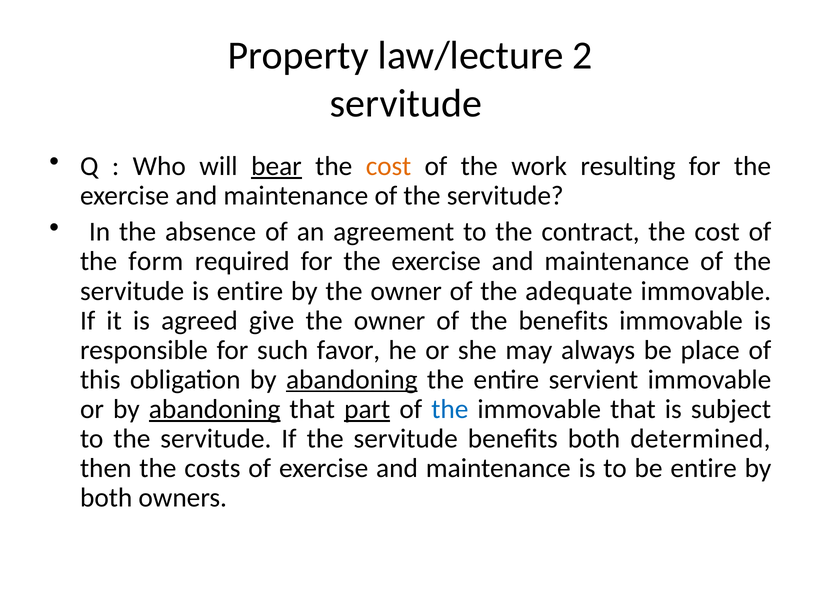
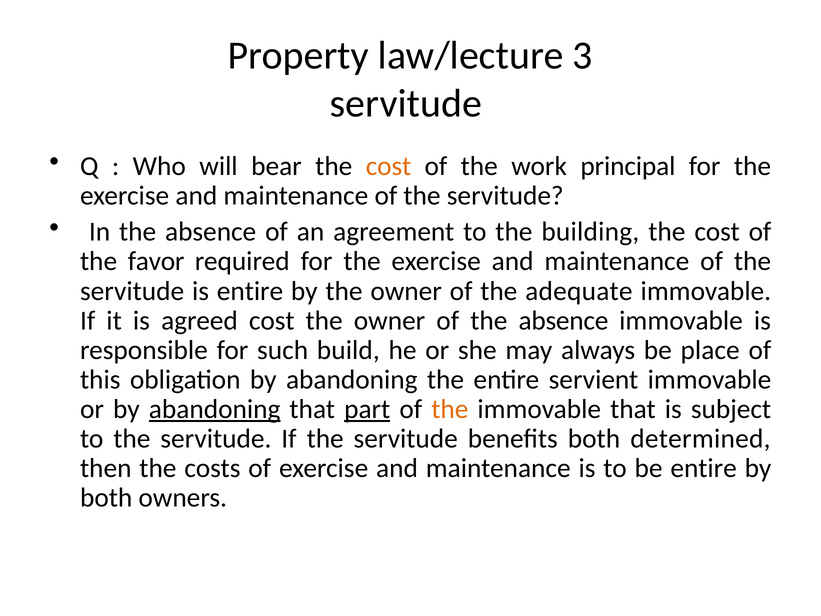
2: 2 -> 3 (583, 55)
bear underline: present -> none (276, 166)
resulting: resulting -> principal (628, 166)
contract: contract -> building (590, 232)
form: form -> favor (156, 261)
agreed give: give -> cost (272, 320)
of the benefits: benefits -> absence (563, 320)
favor: favor -> build (348, 350)
abandoning underline: present -> none (352, 379)
the colour: blue -> orange (450, 409)
